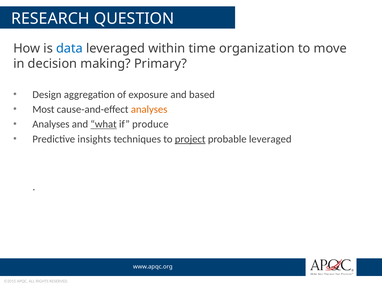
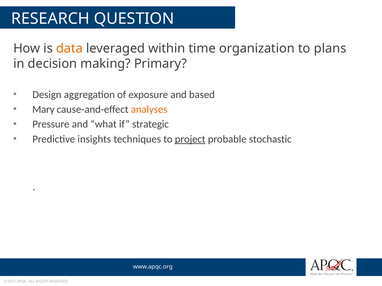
data colour: blue -> orange (70, 49)
move: move -> plans (330, 49)
Most: Most -> Mary (43, 110)
Analyses: Analyses -> Pressure (51, 124)
what underline: present -> none (104, 124)
produce: produce -> strategic (150, 124)
probable leveraged: leveraged -> stochastic (270, 139)
